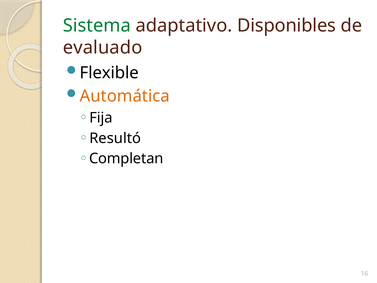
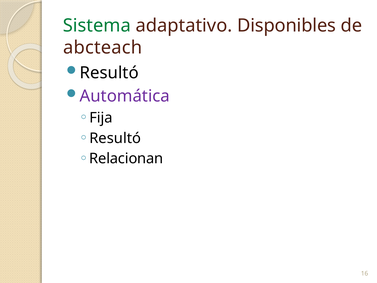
evaluado: evaluado -> abcteach (103, 47)
Flexible: Flexible -> Resultó (109, 73)
Automática colour: orange -> purple (125, 96)
Completan: Completan -> Relacionan (126, 159)
